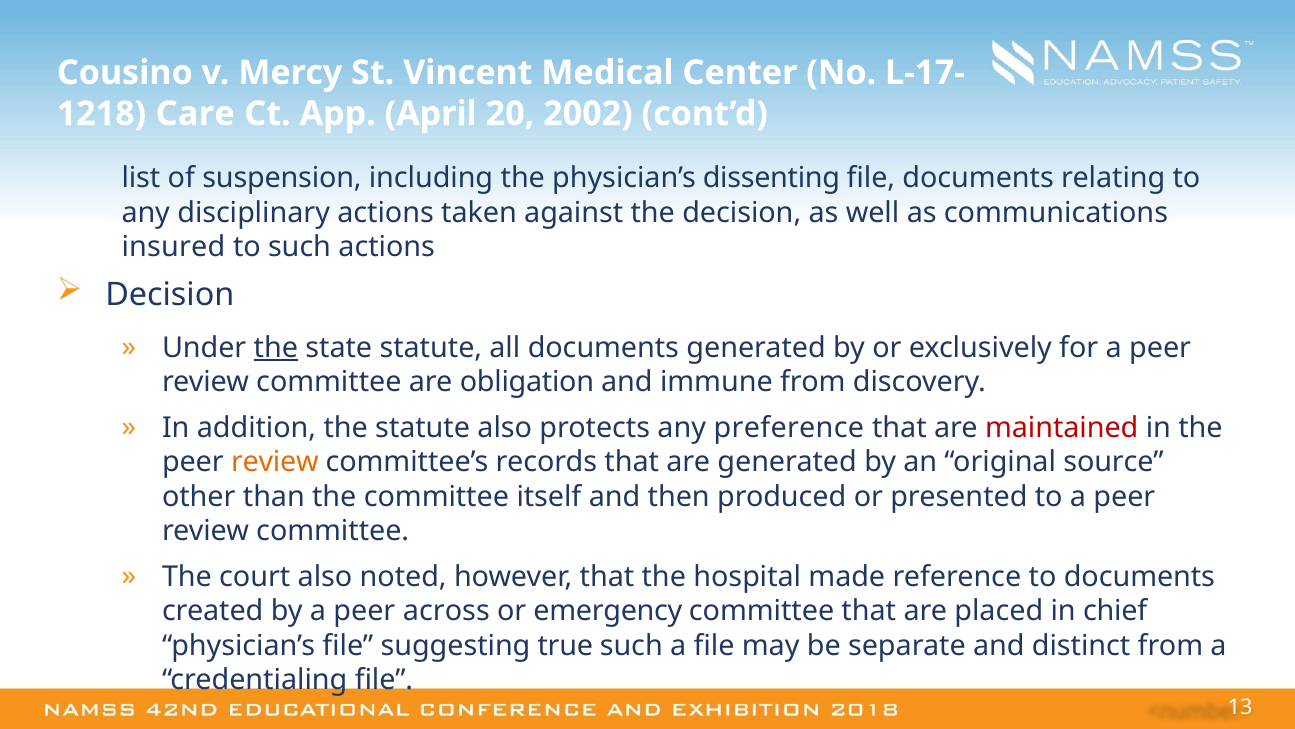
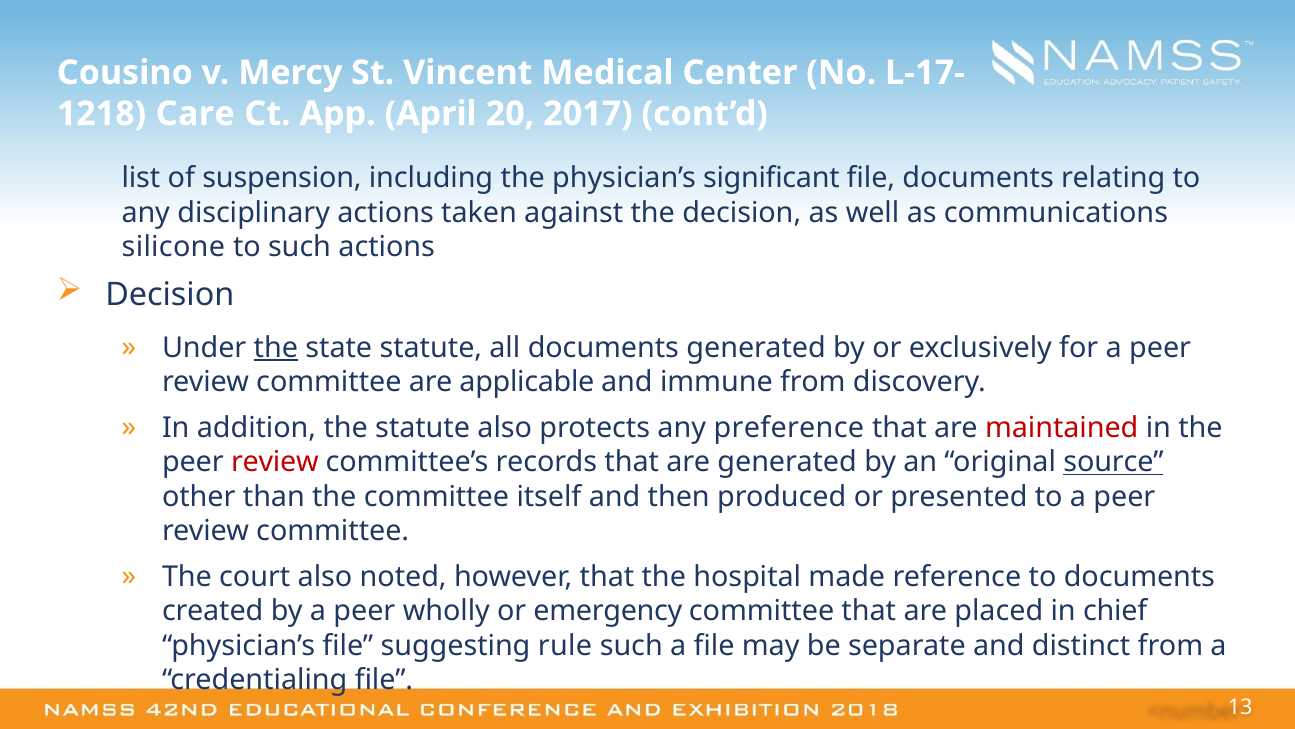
2002: 2002 -> 2017 (588, 114)
dissenting: dissenting -> significant (771, 178)
insured: insured -> silicone (173, 247)
obligation: obligation -> applicable (527, 382)
review colour: orange -> red (275, 462)
source underline: none -> present (1114, 462)
across: across -> wholly (446, 611)
true: true -> rule (565, 645)
